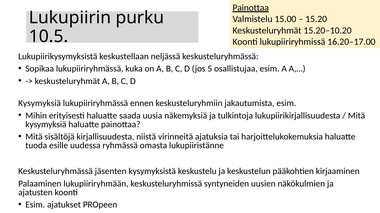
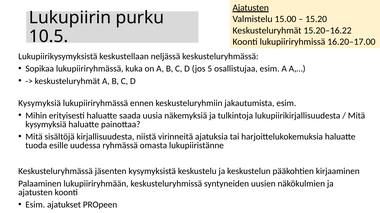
Painottaa: Painottaa -> Ajatusten (251, 8)
15.20–10.20: 15.20–10.20 -> 15.20–16.22 (328, 31)
